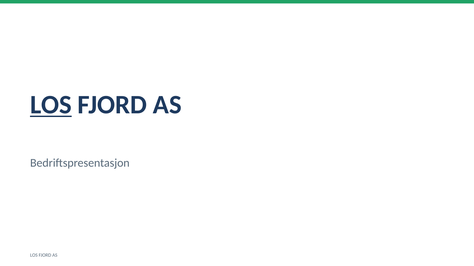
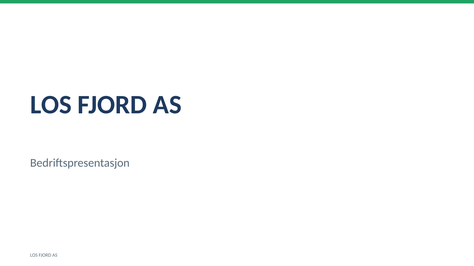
LOS underline: present -> none (51, 105)
